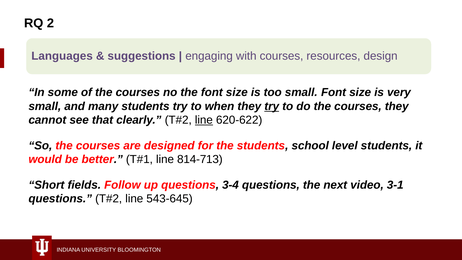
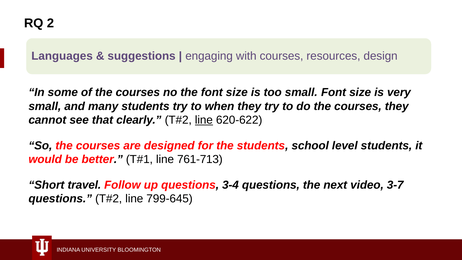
try underline: present -> none (272, 106)
814-713: 814-713 -> 761-713 (200, 159)
fields: fields -> travel (84, 185)
3-1: 3-1 -> 3-7 (395, 185)
543-645: 543-645 -> 799-645 (170, 199)
